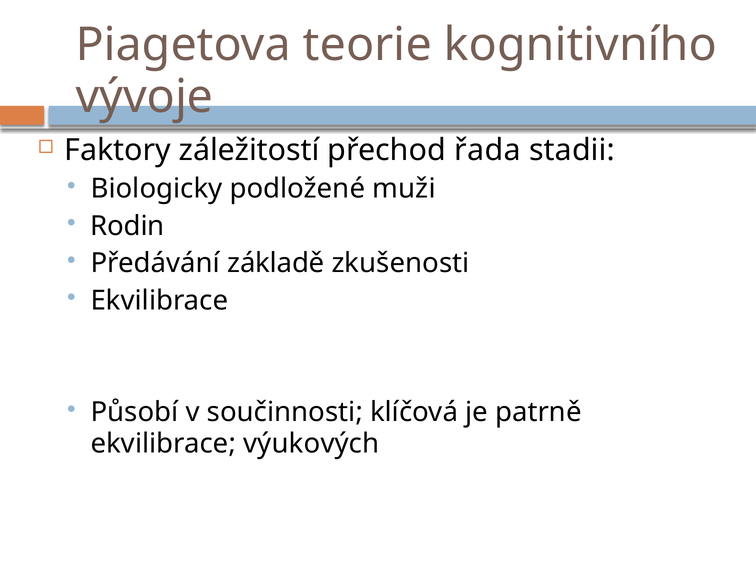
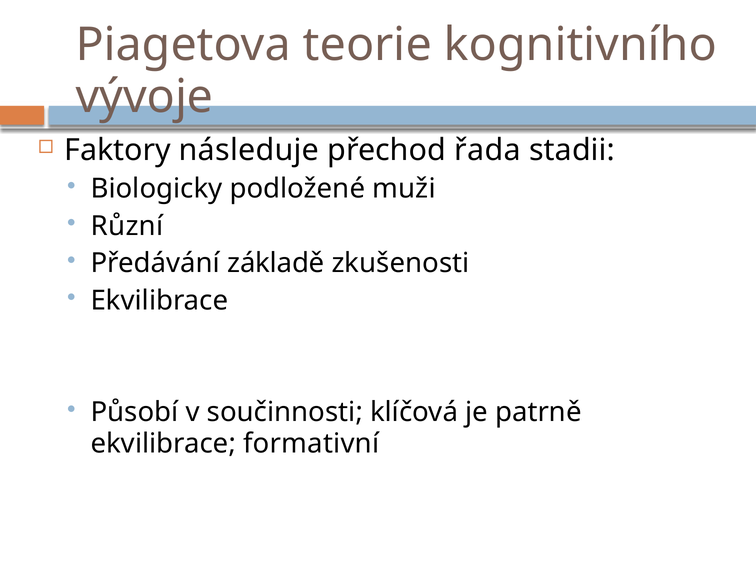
záležitostí: záležitostí -> následuje (249, 150)
Rodin: Rodin -> Různí (127, 226)
výukových: výukových -> formativní (311, 444)
